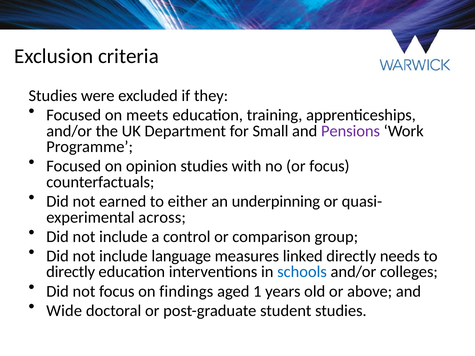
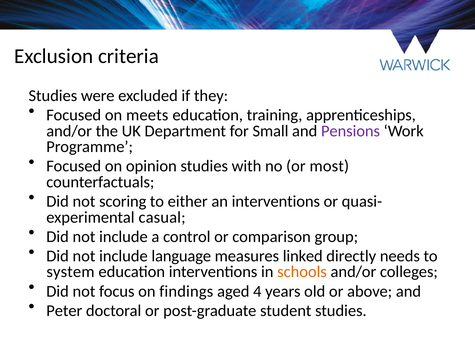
or focus: focus -> most (329, 166)
earned: earned -> scoring (123, 202)
an underpinning: underpinning -> interventions (276, 202)
across: across -> casual (162, 217)
directly: directly -> system (70, 272)
schools colour: blue -> orange (302, 272)
1: 1 -> 4 (257, 291)
Wide: Wide -> Peter (64, 311)
